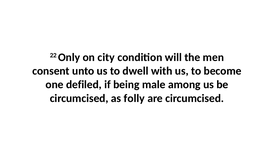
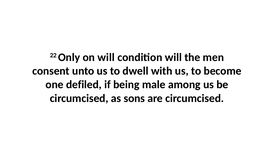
on city: city -> will (106, 57)
folly: folly -> sons (134, 98)
